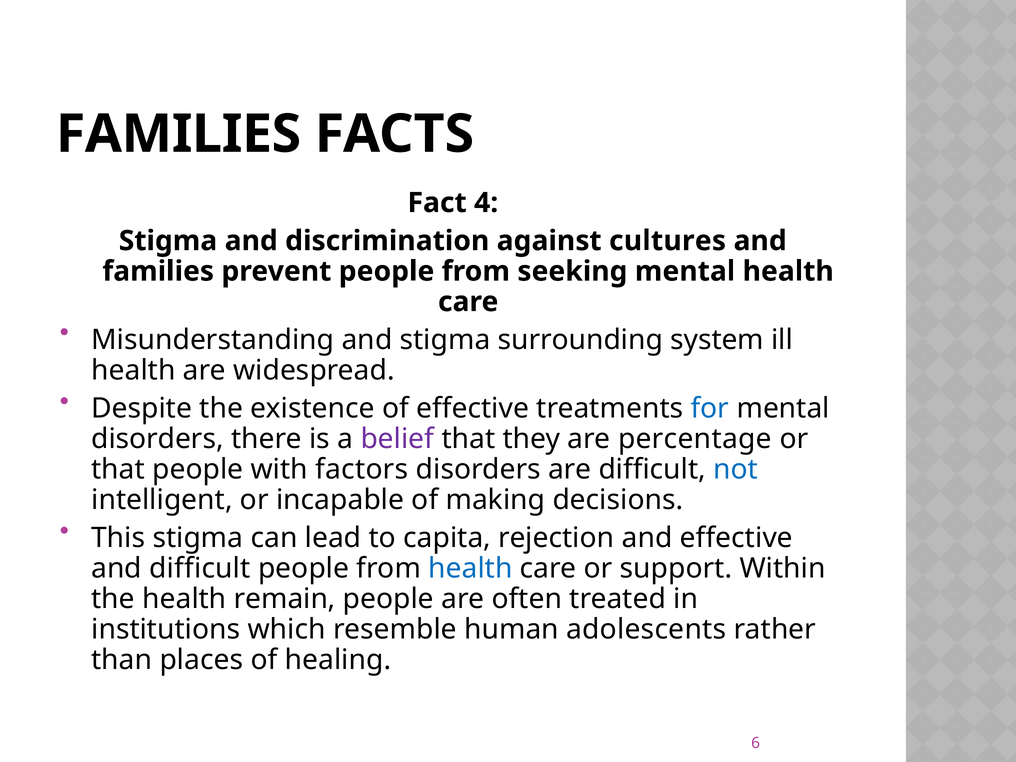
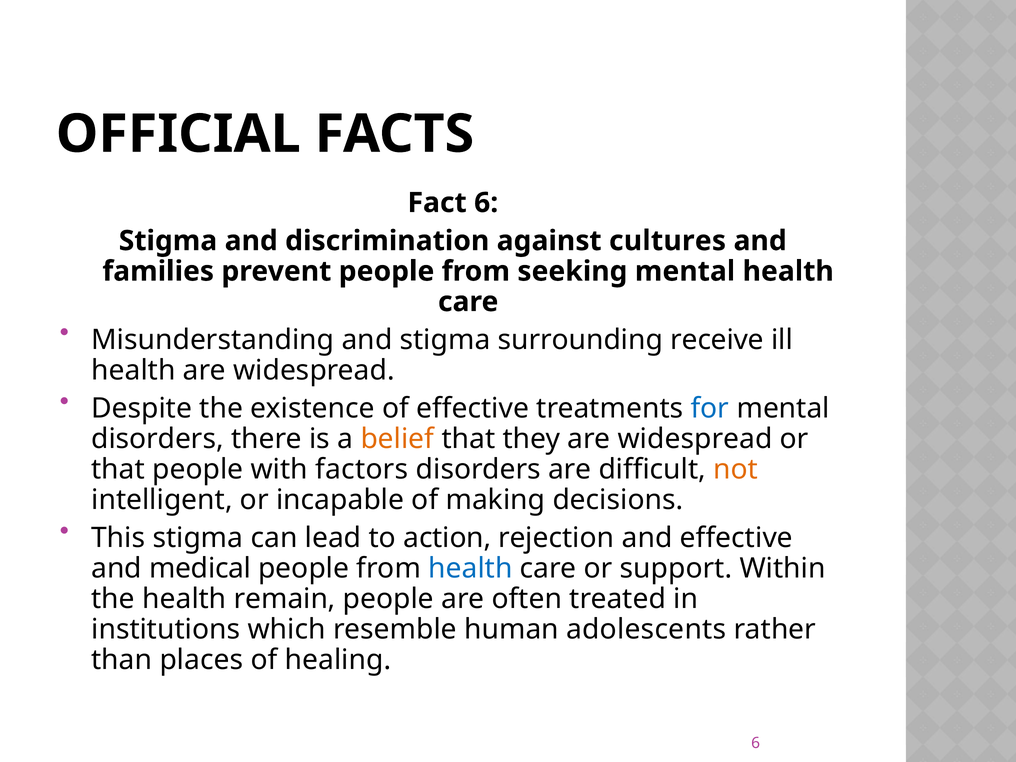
FAMILIES: FAMILIES -> OFFICIAL (178, 134)
Fact 4: 4 -> 6 (486, 203)
system: system -> receive (717, 340)
belief colour: purple -> orange (397, 439)
they are percentage: percentage -> widespread (695, 439)
not colour: blue -> orange (736, 469)
capita: capita -> action (447, 538)
and difficult: difficult -> medical (200, 568)
